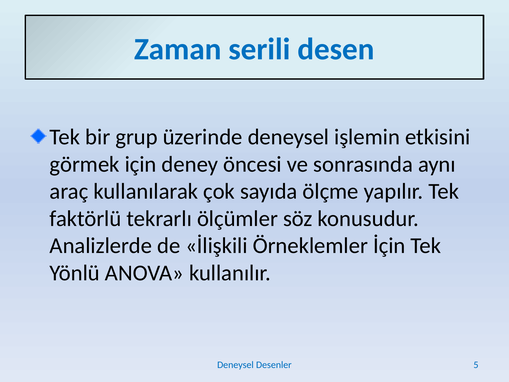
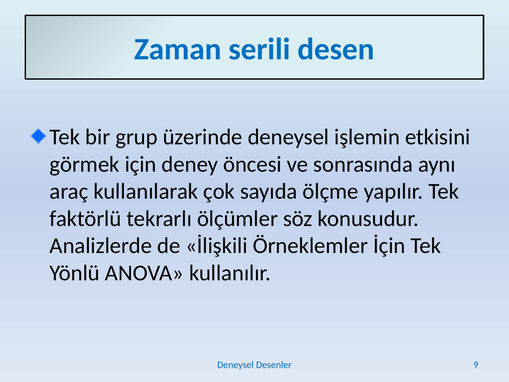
5: 5 -> 9 (476, 365)
